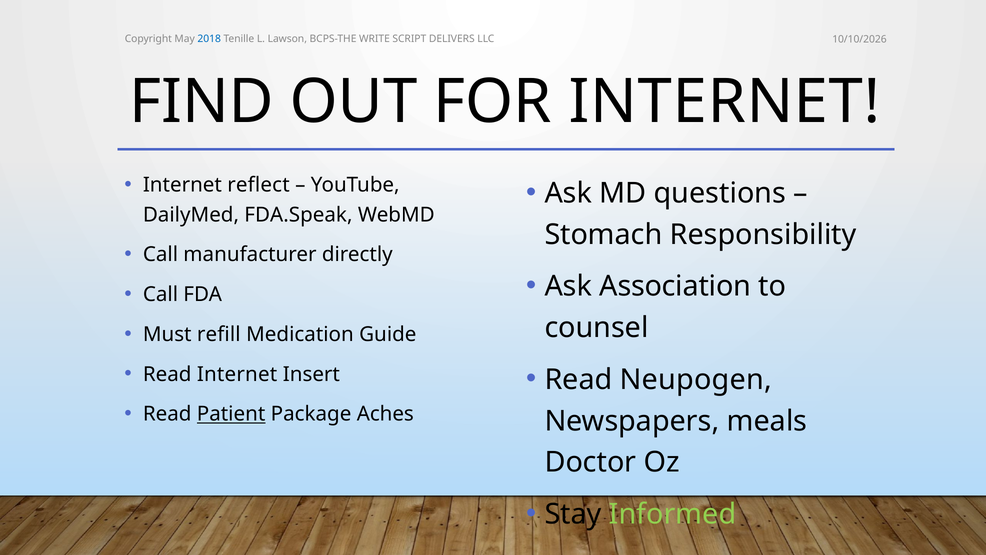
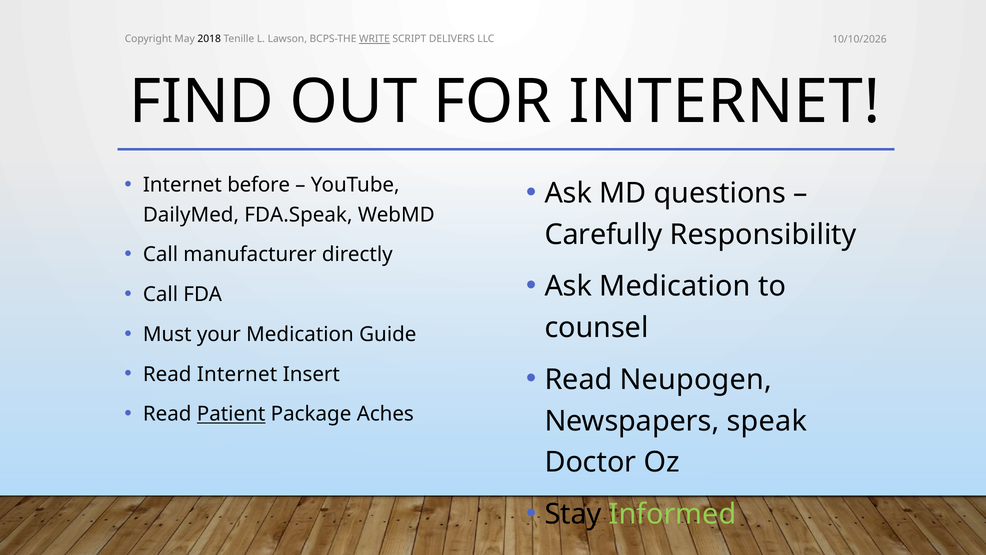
2018 colour: blue -> black (209, 39)
WRITE underline: none -> present (374, 39)
reflect: reflect -> before (259, 185)
Stomach: Stomach -> Carefully (604, 235)
Ask Association: Association -> Medication (675, 286)
refill: refill -> your (219, 334)
meals: meals -> speak (767, 421)
